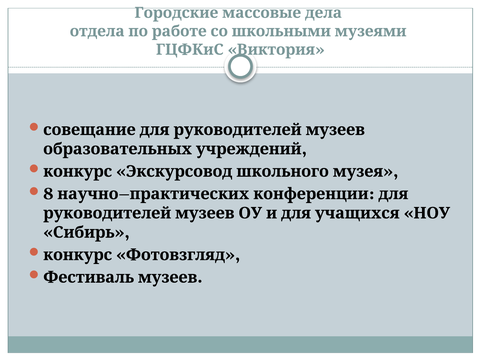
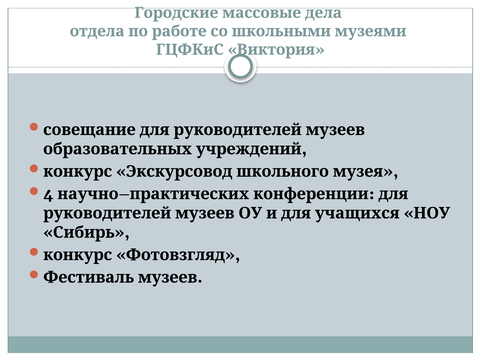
8: 8 -> 4 (48, 194)
